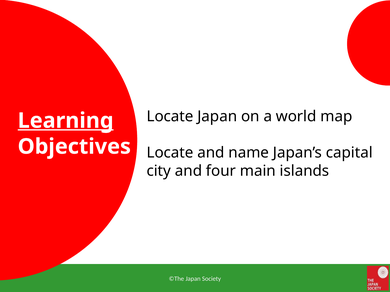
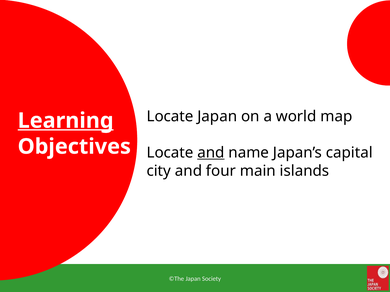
and underline: none -> present (211, 153)
